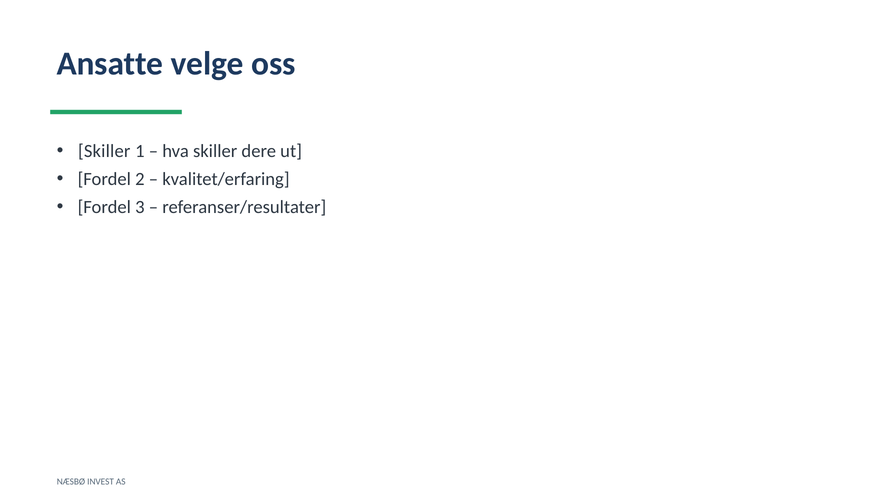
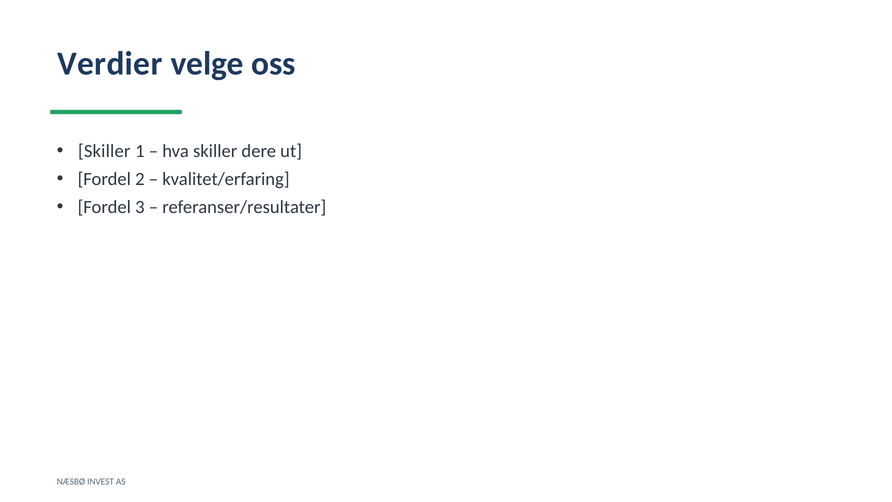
Ansatte: Ansatte -> Verdier (110, 64)
